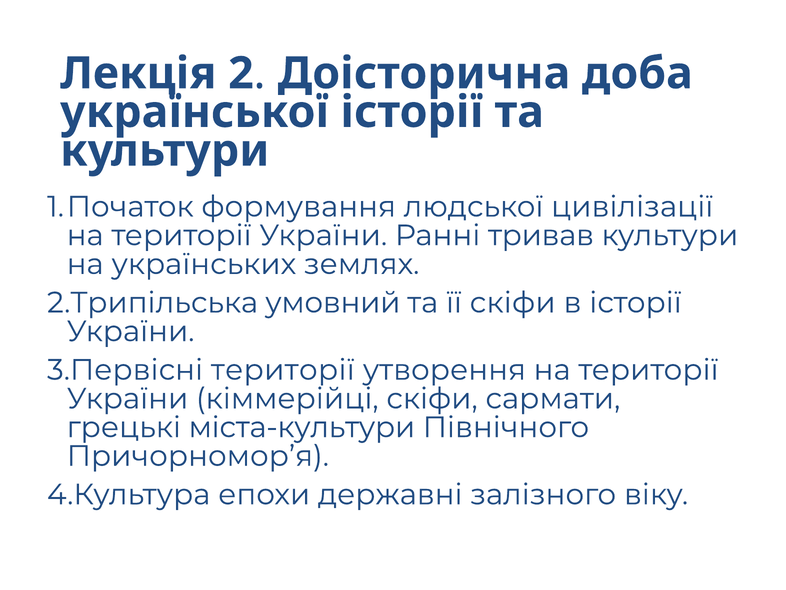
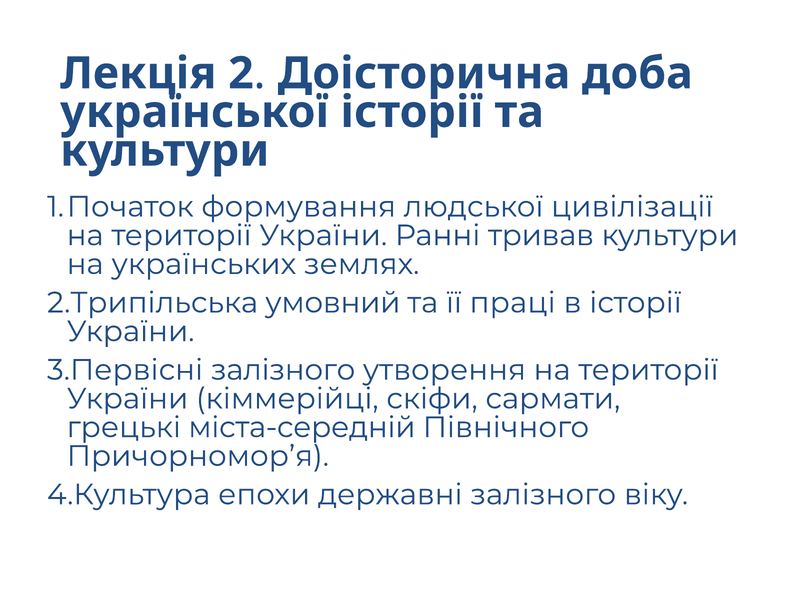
її скіфи: скіфи -> праці (513, 302)
території: території -> залізного (283, 370)
міста-культури: міста-культури -> міста-середній (302, 427)
